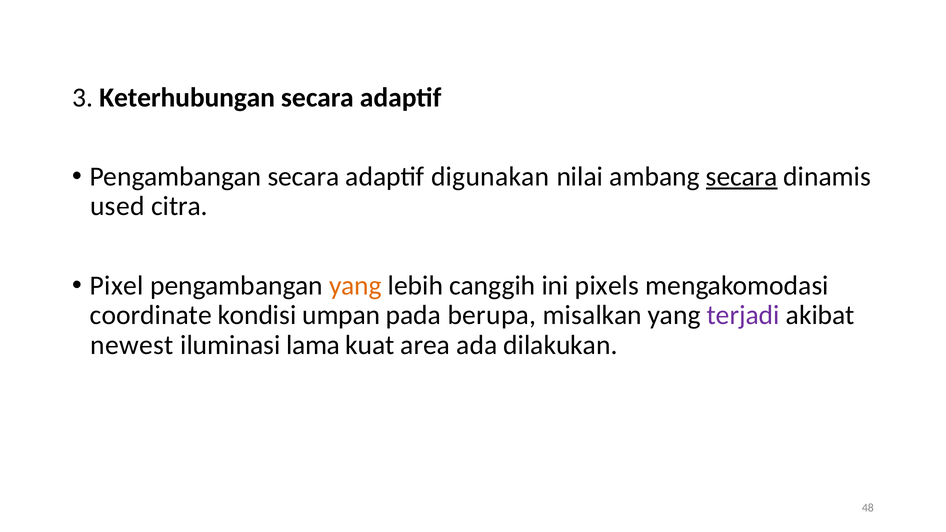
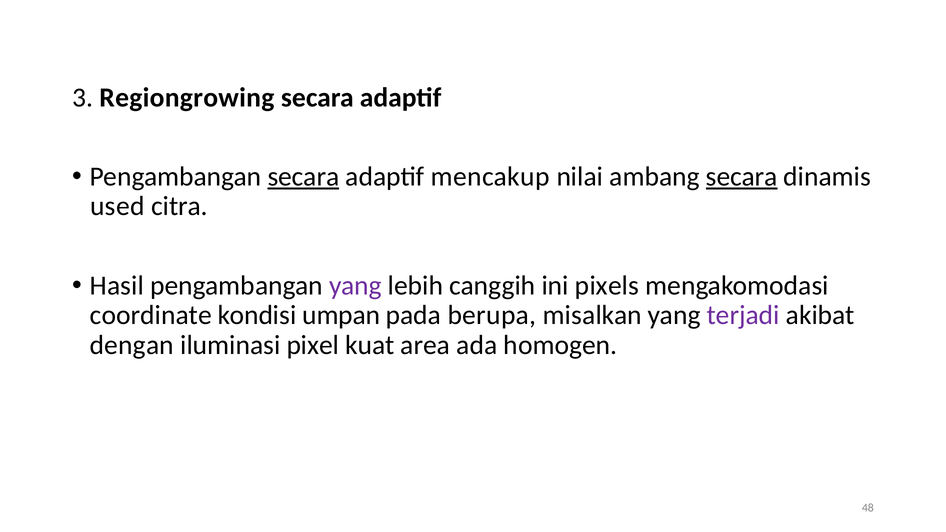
Keterhubungan: Keterhubungan -> Regiongrowing (187, 97)
secara underline: none -> present (303, 177)
digunakan: digunakan -> mencakup (490, 177)
Pixel: Pixel -> Hasil (117, 286)
yang colour: orange -> purple (355, 286)
newest: newest -> dengan (132, 345)
lama: lama -> pixel (313, 345)
dilakukan: dilakukan -> homogen (560, 345)
